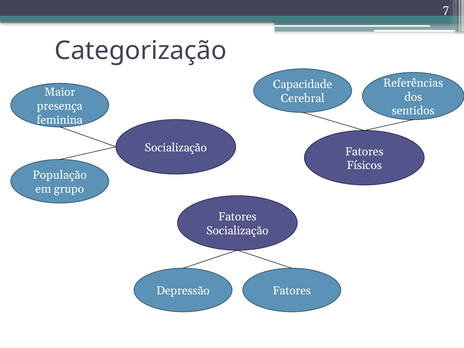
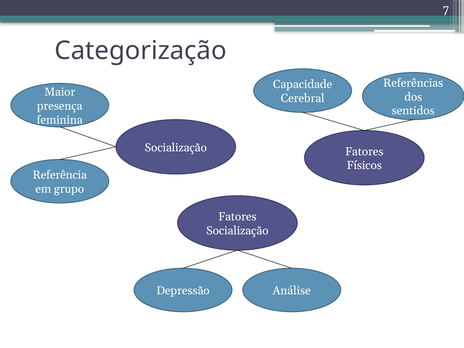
População: População -> Referência (60, 175)
Depressão Fatores: Fatores -> Análise (292, 291)
